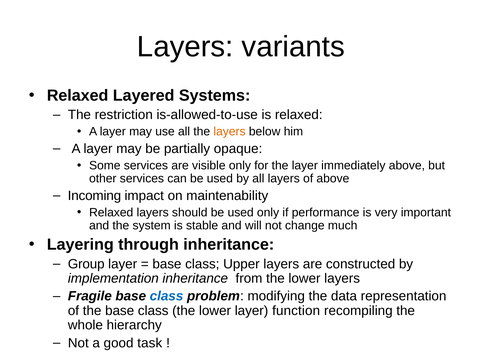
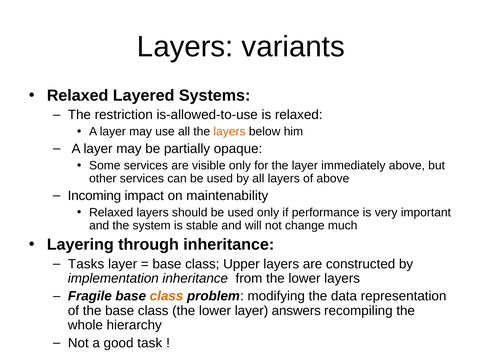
Group: Group -> Tasks (86, 264)
class colour: blue -> orange (167, 296)
function: function -> answers (296, 310)
